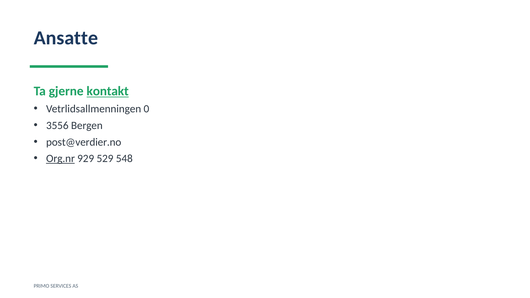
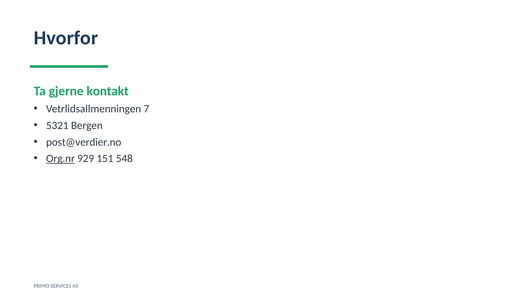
Ansatte: Ansatte -> Hvorfor (66, 38)
kontakt underline: present -> none (108, 91)
0: 0 -> 7 (146, 109)
3556: 3556 -> 5321 (57, 126)
529: 529 -> 151 (105, 159)
